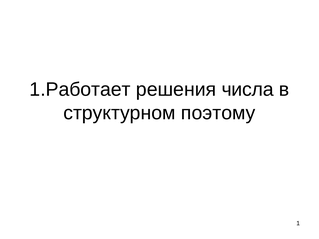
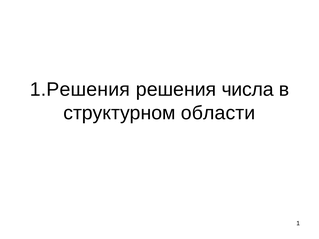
1.Работает: 1.Работает -> 1.Решения (80, 90)
поэтому: поэтому -> области (218, 113)
